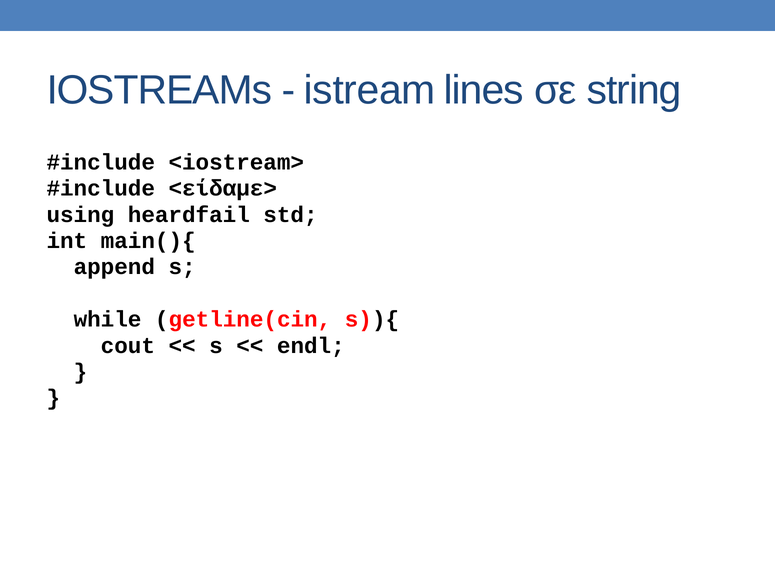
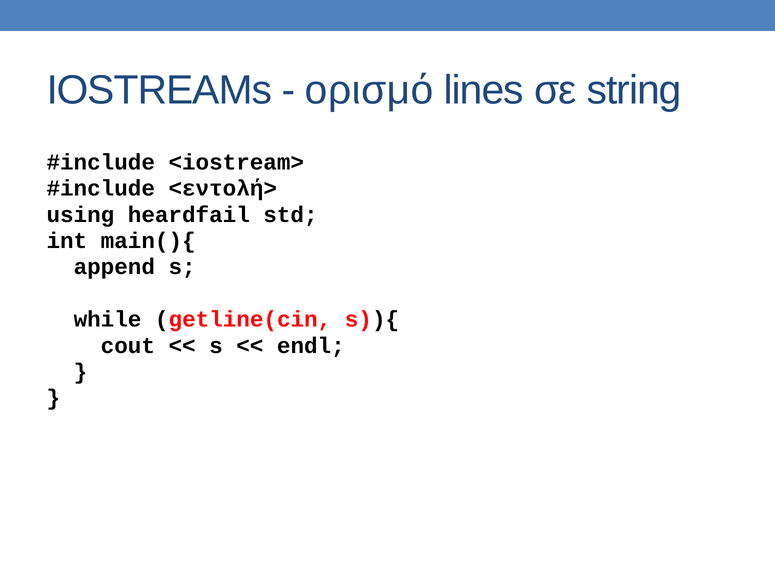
istream: istream -> ορισμό (369, 90)
<είδαμε>: <είδαμε> -> <εντολή> (223, 189)
